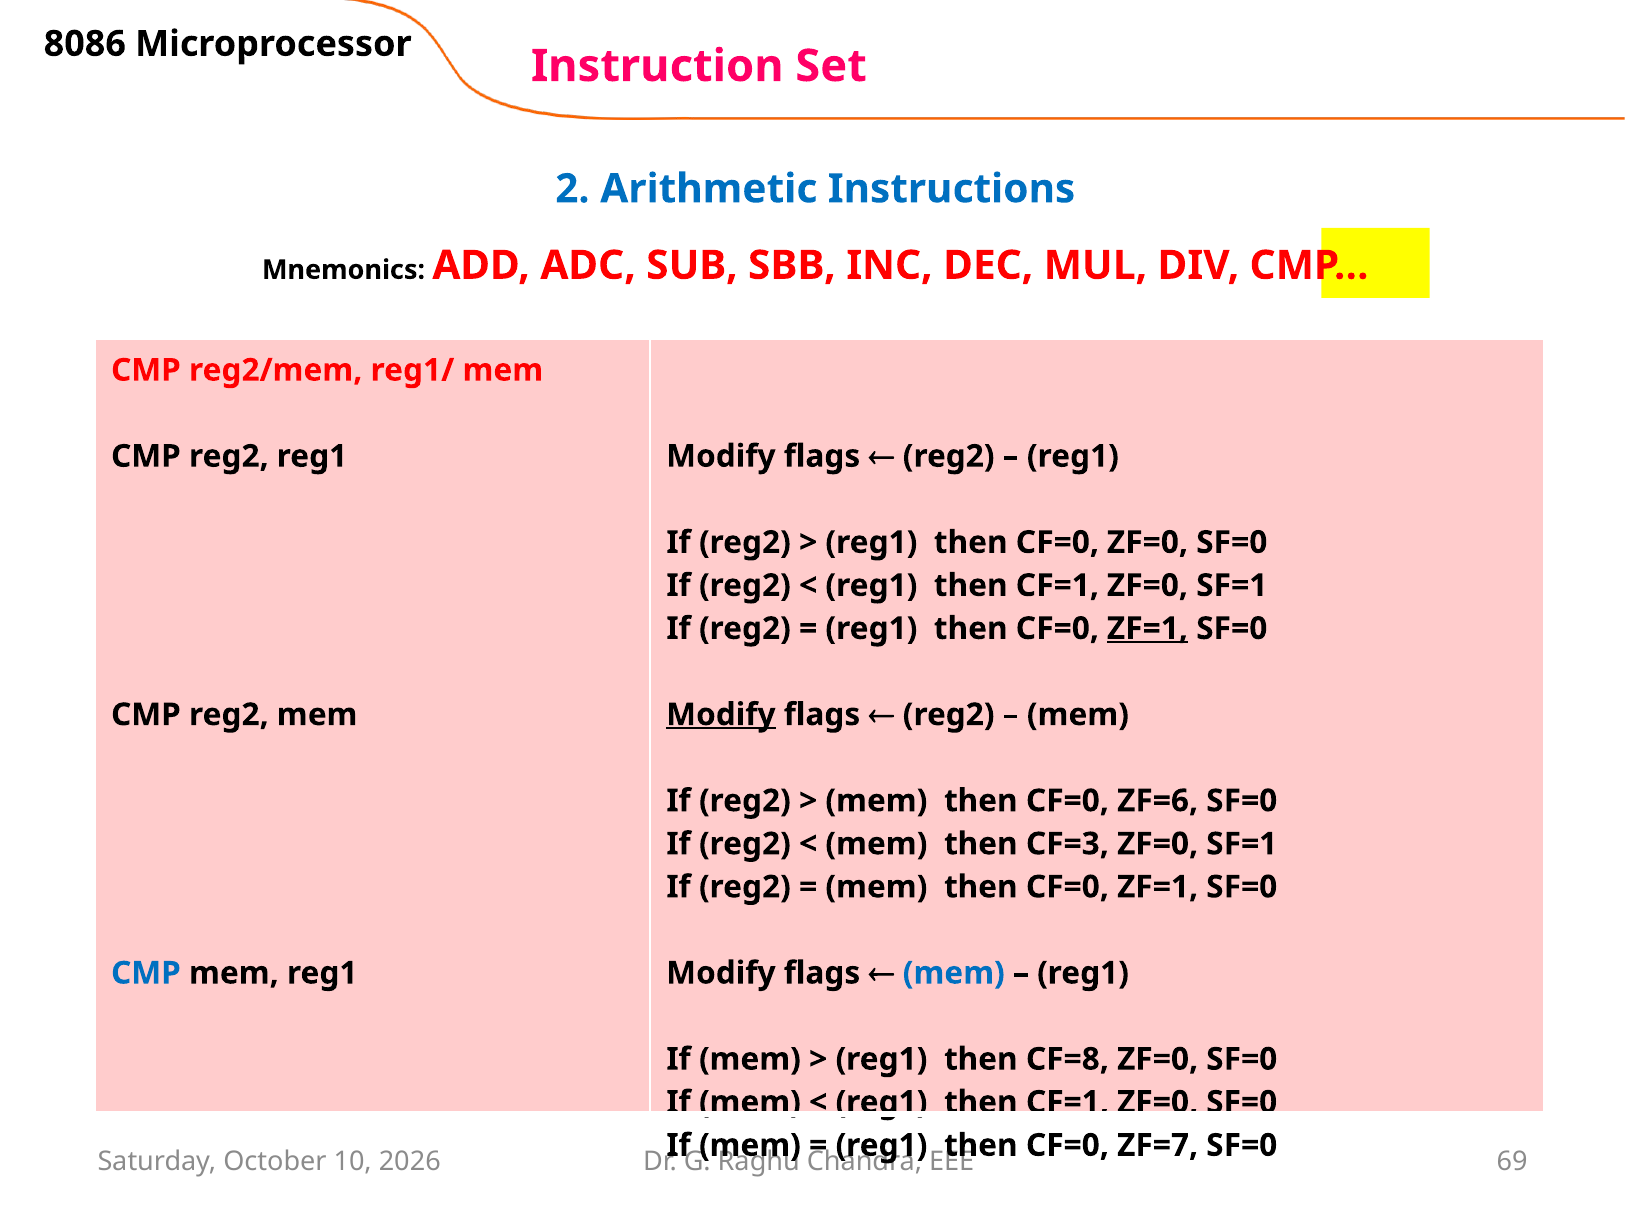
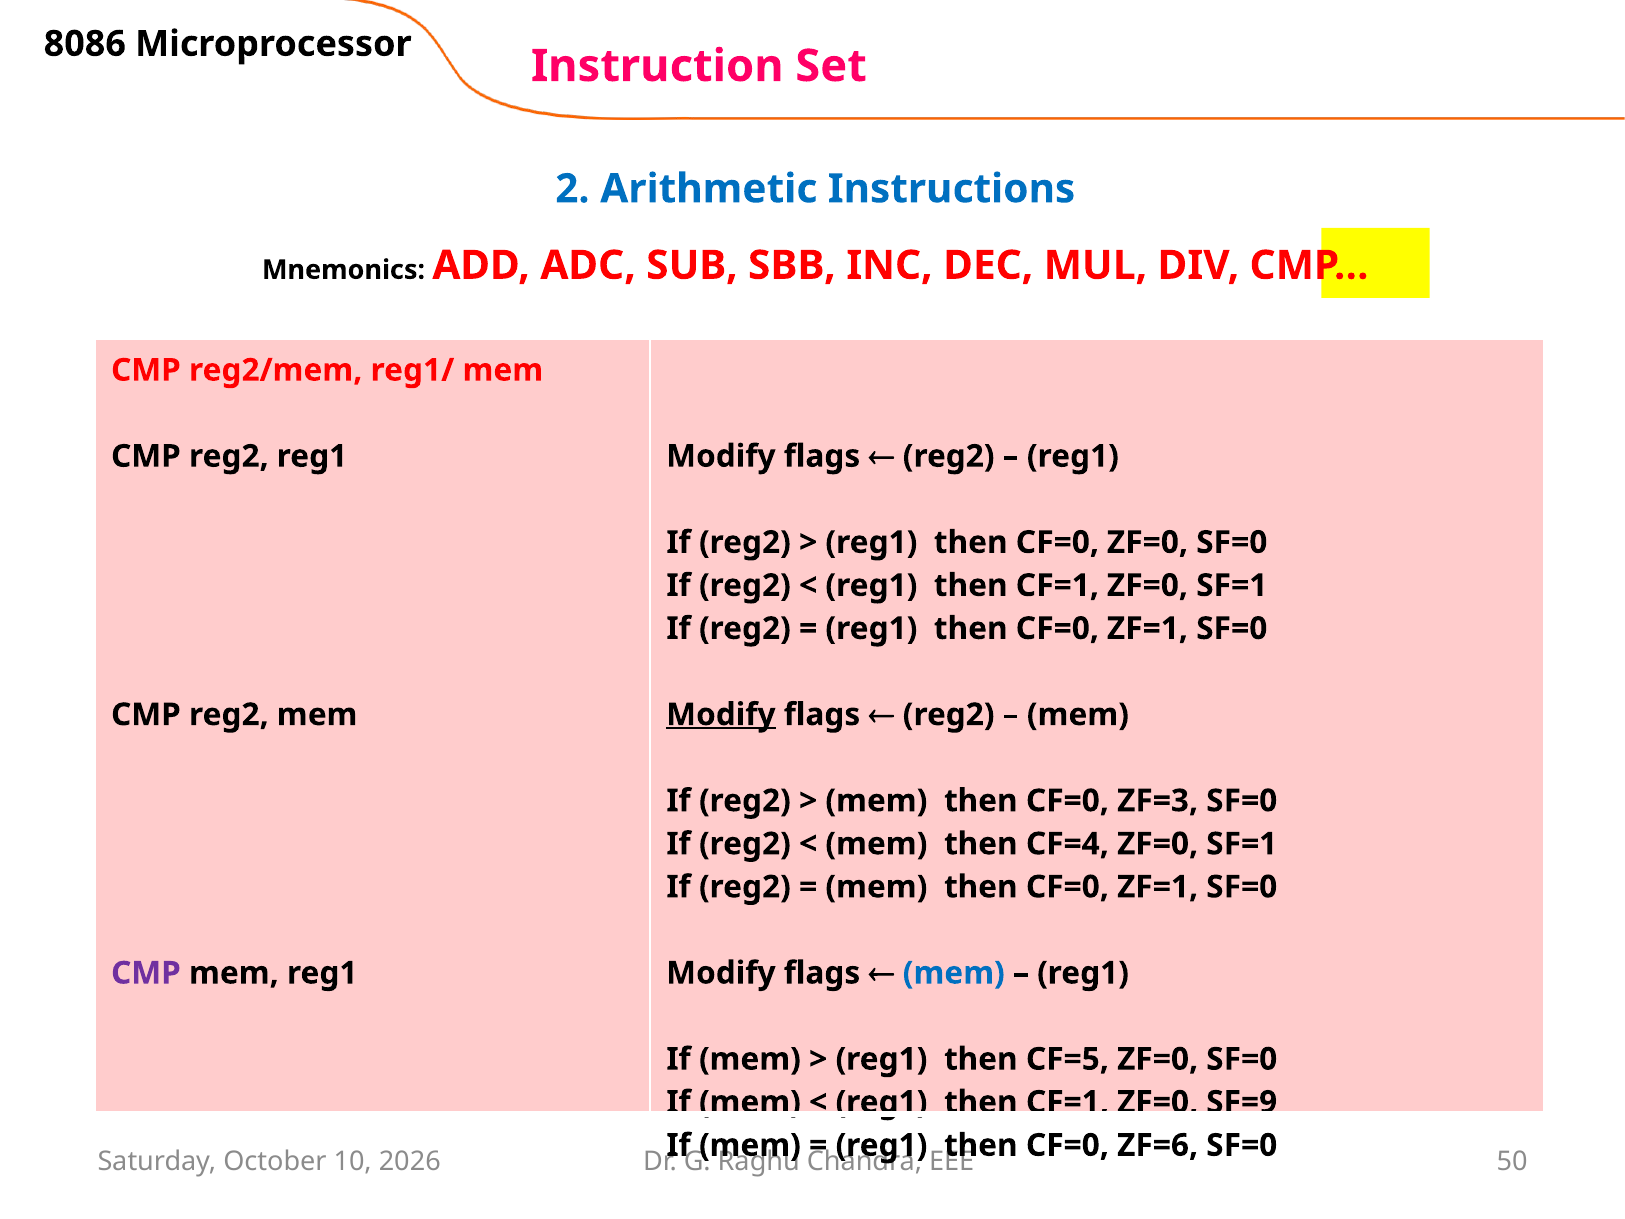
ZF=1 underline: present -> none (1147, 628)
ZF=6: ZF=6 -> ZF=3 (1158, 801)
CF=3: CF=3 -> CF=4 (1067, 844)
CMP colour: blue -> purple (146, 973)
CF=8: CF=8 -> CF=5 (1067, 1059)
CF=1 ZF=0 SF=0: SF=0 -> SF=9 (1242, 1102)
ZF=7: ZF=7 -> ZF=6 (1158, 1145)
69: 69 -> 50 (1512, 1162)
